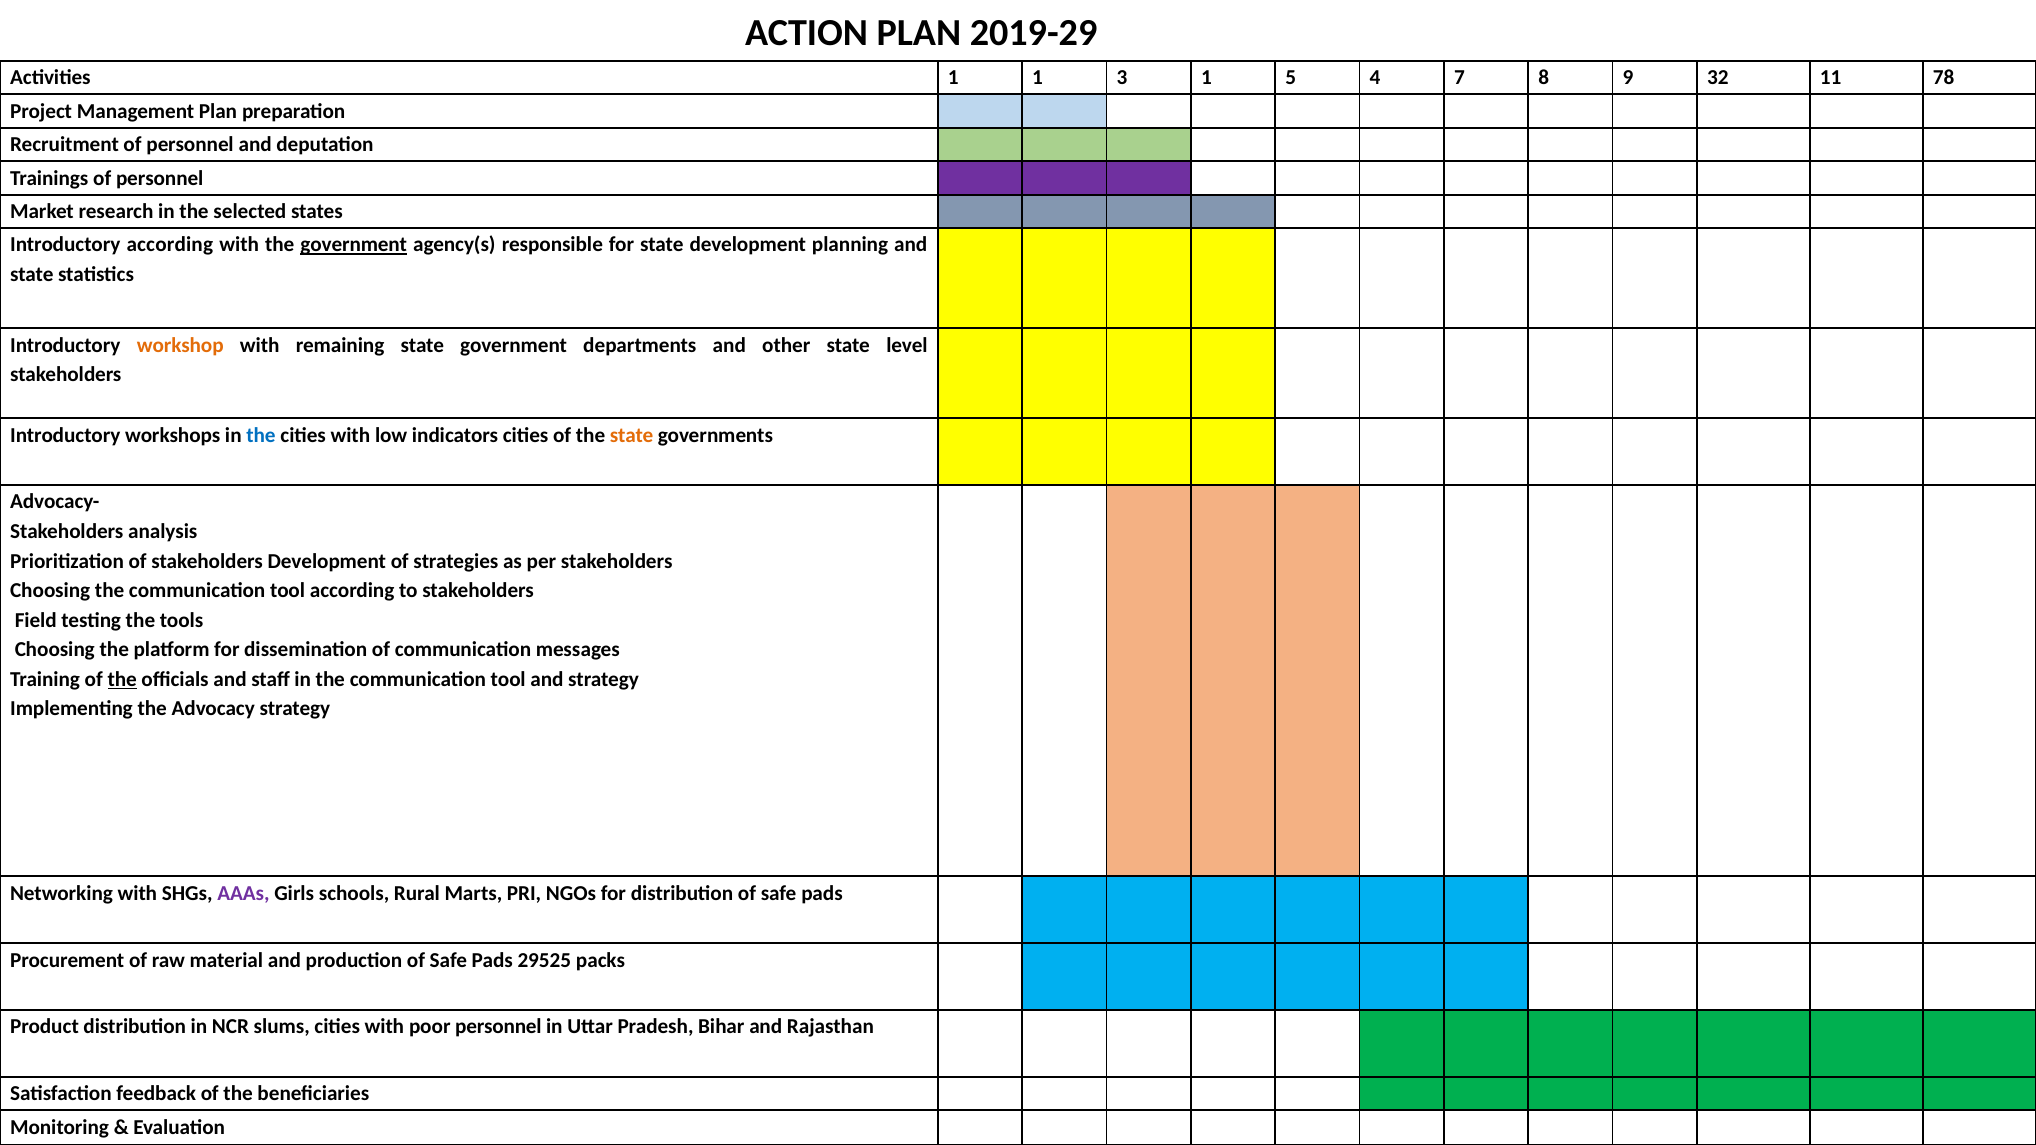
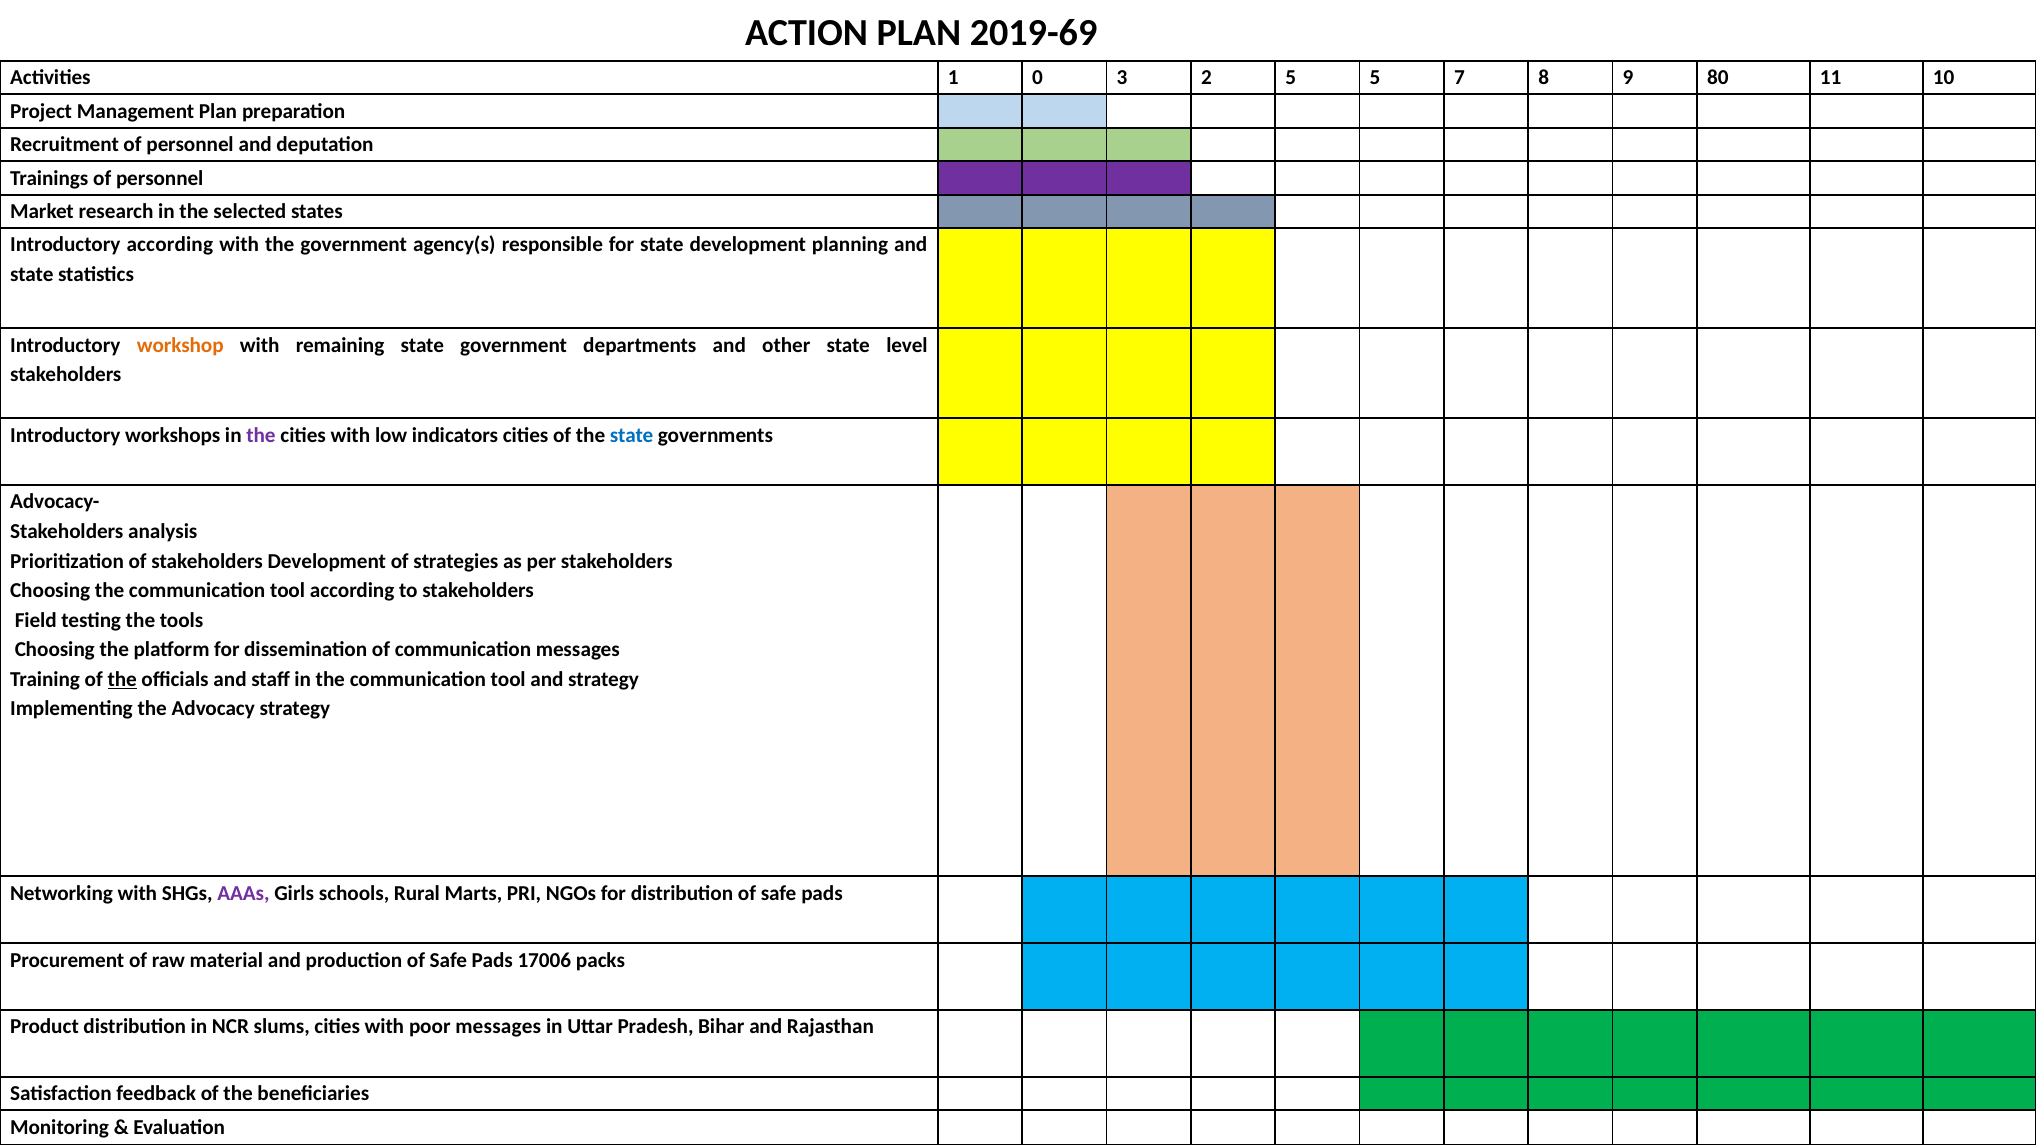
2019-29: 2019-29 -> 2019-69 (1034, 33)
1 1: 1 -> 0 (1038, 78)
3 1: 1 -> 2 (1206, 78)
5 4: 4 -> 5 (1375, 78)
32: 32 -> 80 (1718, 78)
78: 78 -> 10 (1944, 78)
government underline: present -> none (354, 245)
the colour: blue -> purple (261, 435)
state colour: orange -> blue (632, 435)
29525: 29525 -> 17006 (544, 960)
poor personnel: personnel -> messages (498, 1027)
